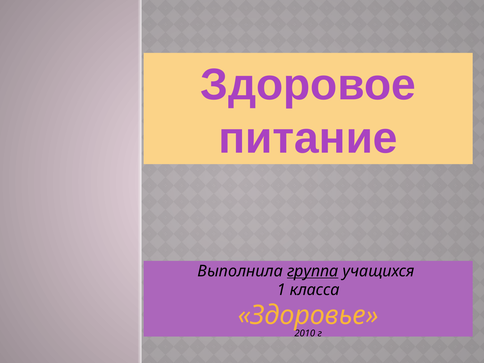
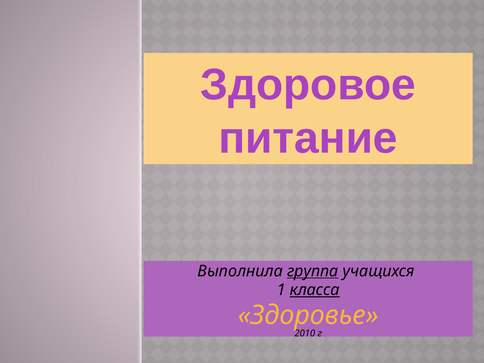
класса underline: none -> present (315, 290)
